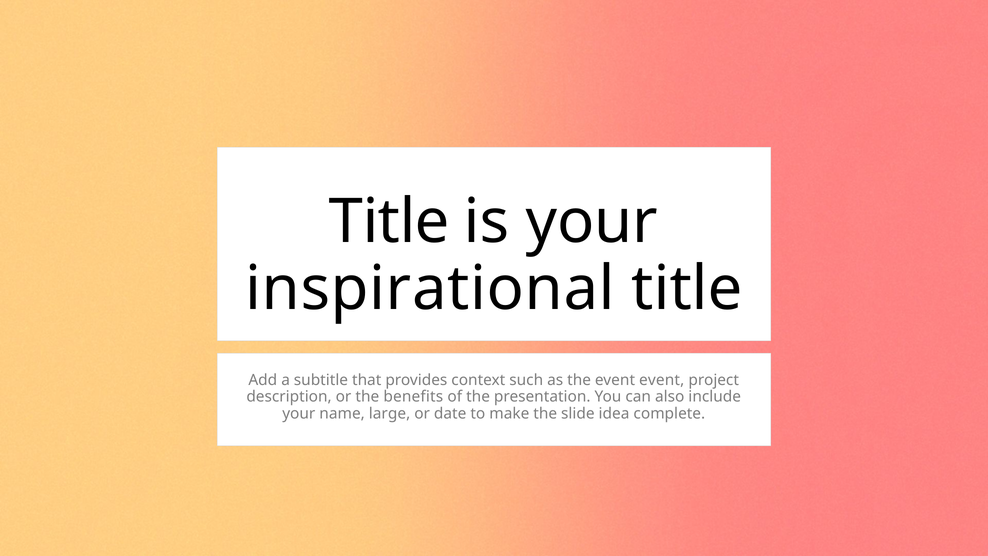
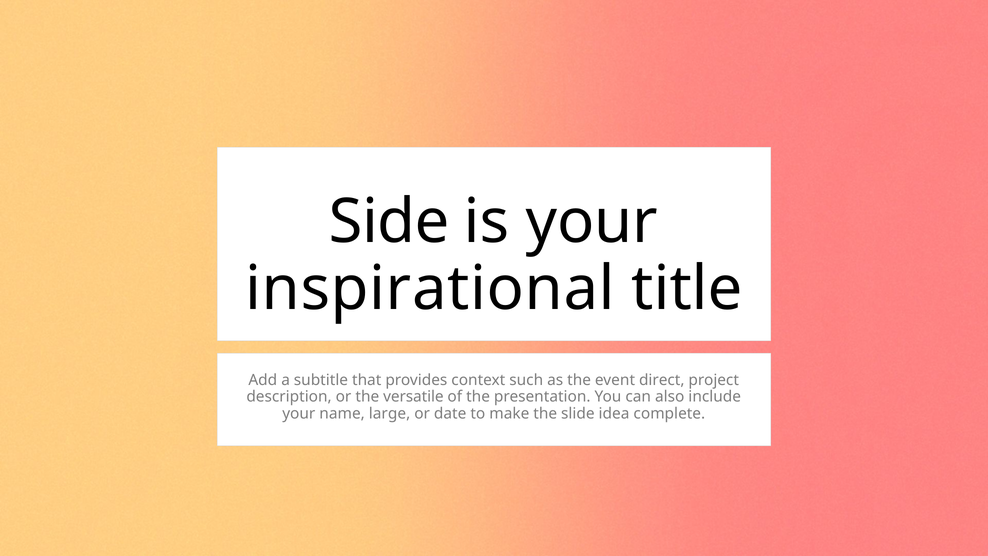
Title: Title -> Side (389, 222)
event event: event -> direct (662, 380)
benefits: benefits -> versatile (413, 397)
